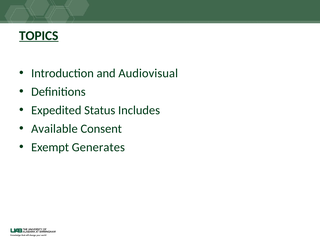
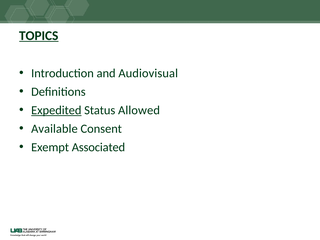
Expedited underline: none -> present (56, 110)
Includes: Includes -> Allowed (139, 110)
Generates: Generates -> Associated (98, 147)
